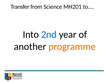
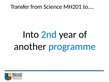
programme colour: orange -> blue (72, 46)
